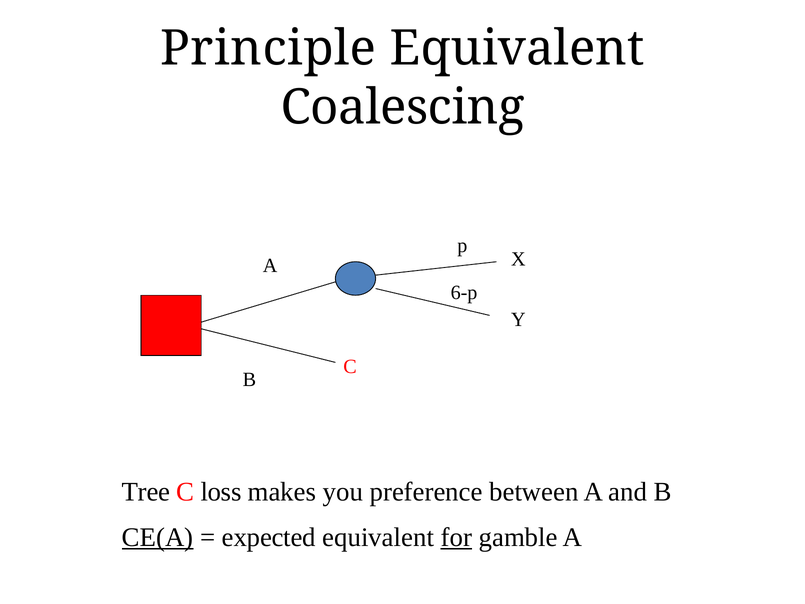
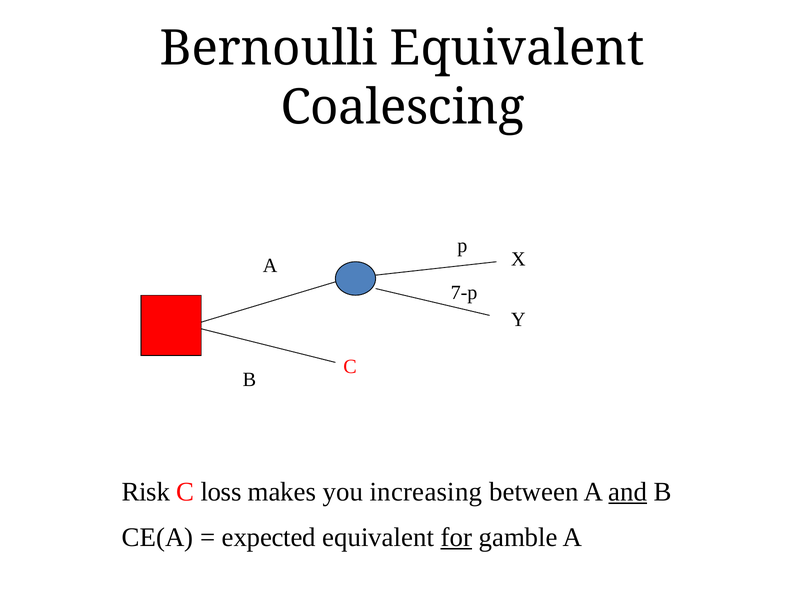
Principle: Principle -> Bernoulli (269, 48)
6-p: 6-p -> 7-p (464, 292)
Tree: Tree -> Risk (146, 492)
preference: preference -> increasing (426, 492)
and underline: none -> present (628, 492)
CE(A underline: present -> none (158, 537)
